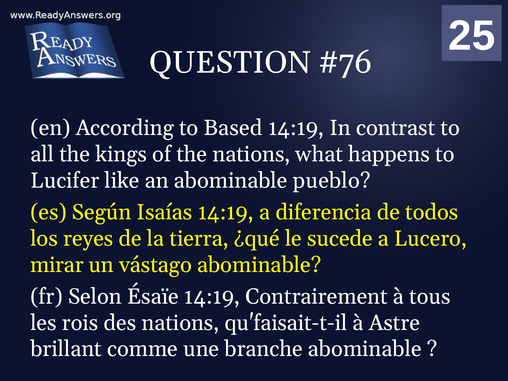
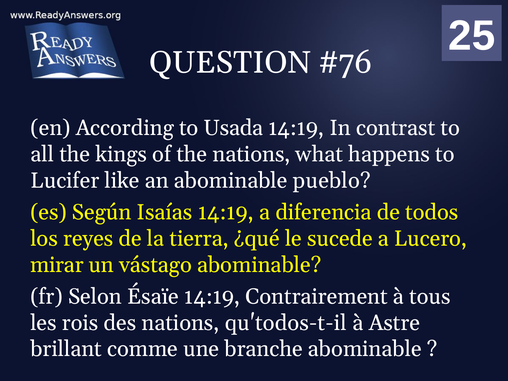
Based: Based -> Usada (233, 128)
qu'faisait-t-il: qu'faisait-t-il -> qu'todos-t-il (286, 323)
